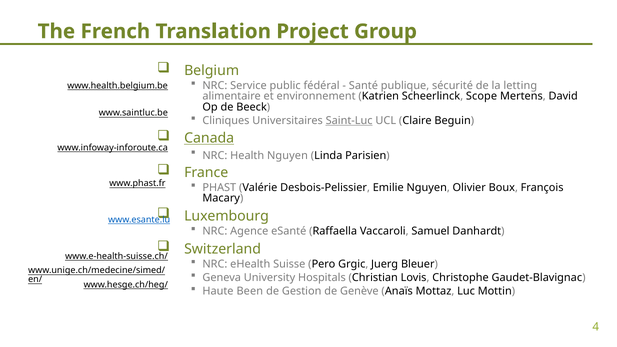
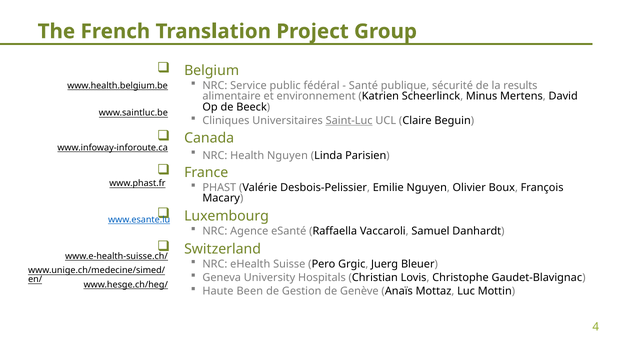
letting: letting -> results (520, 86)
Scope: Scope -> Minus (482, 96)
Canada underline: present -> none (209, 138)
